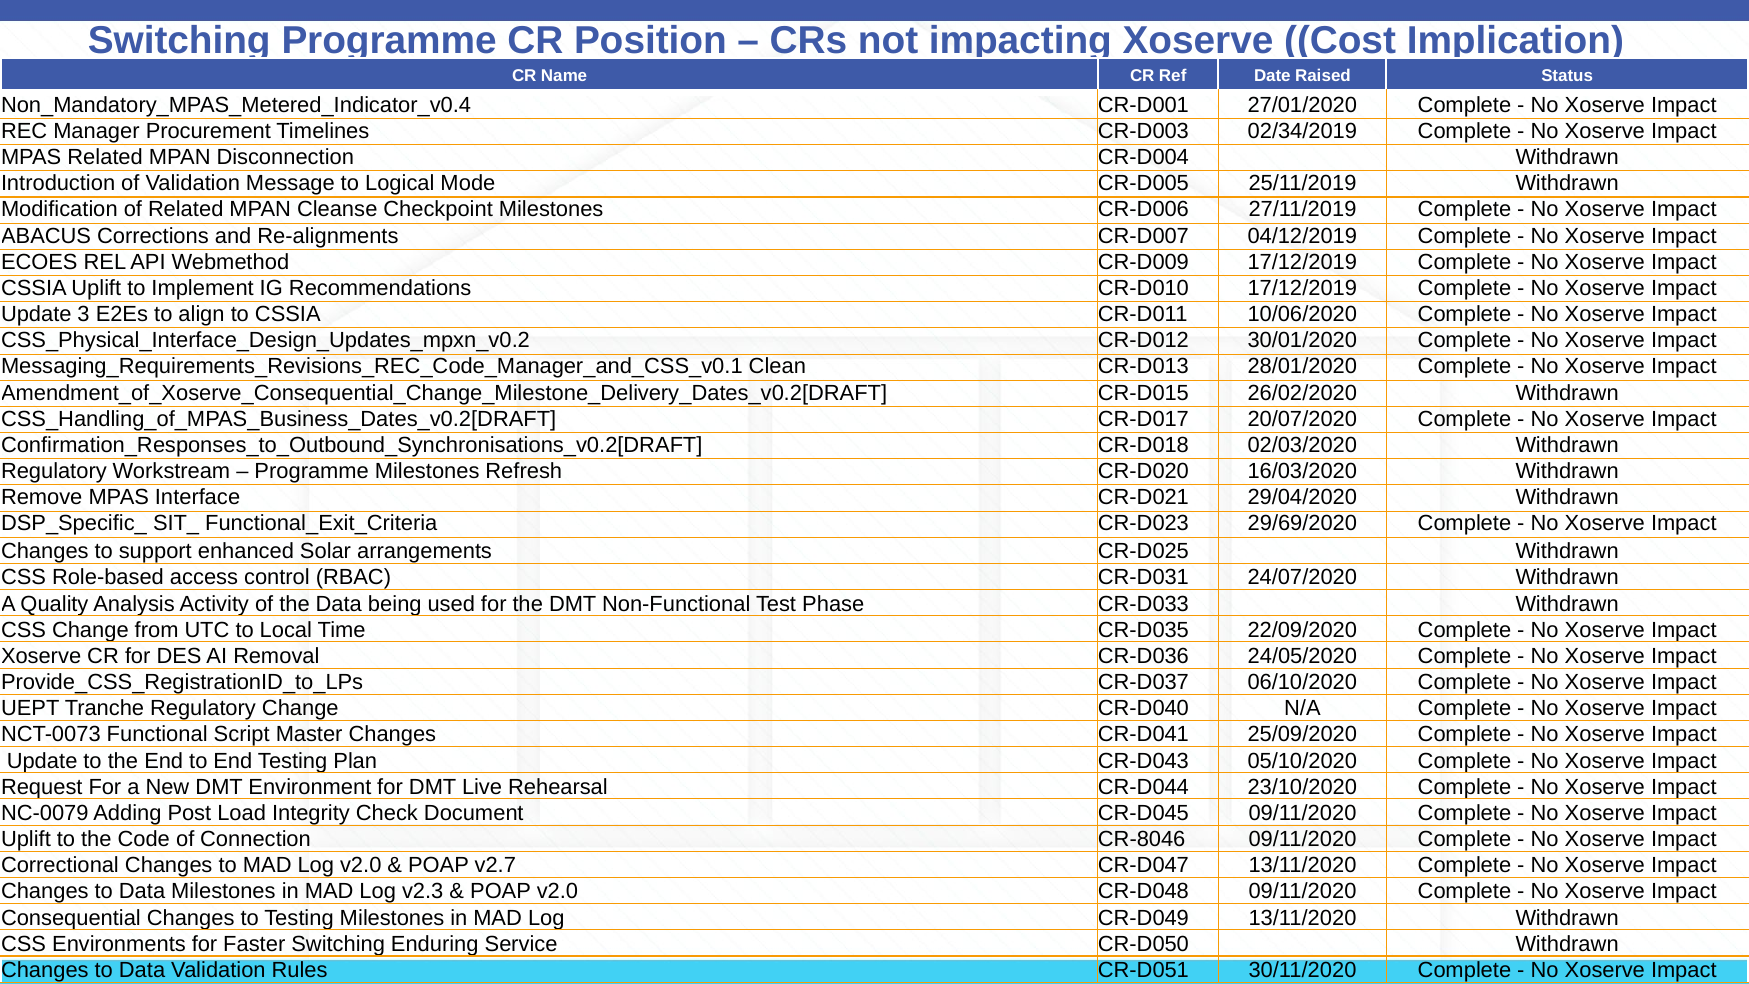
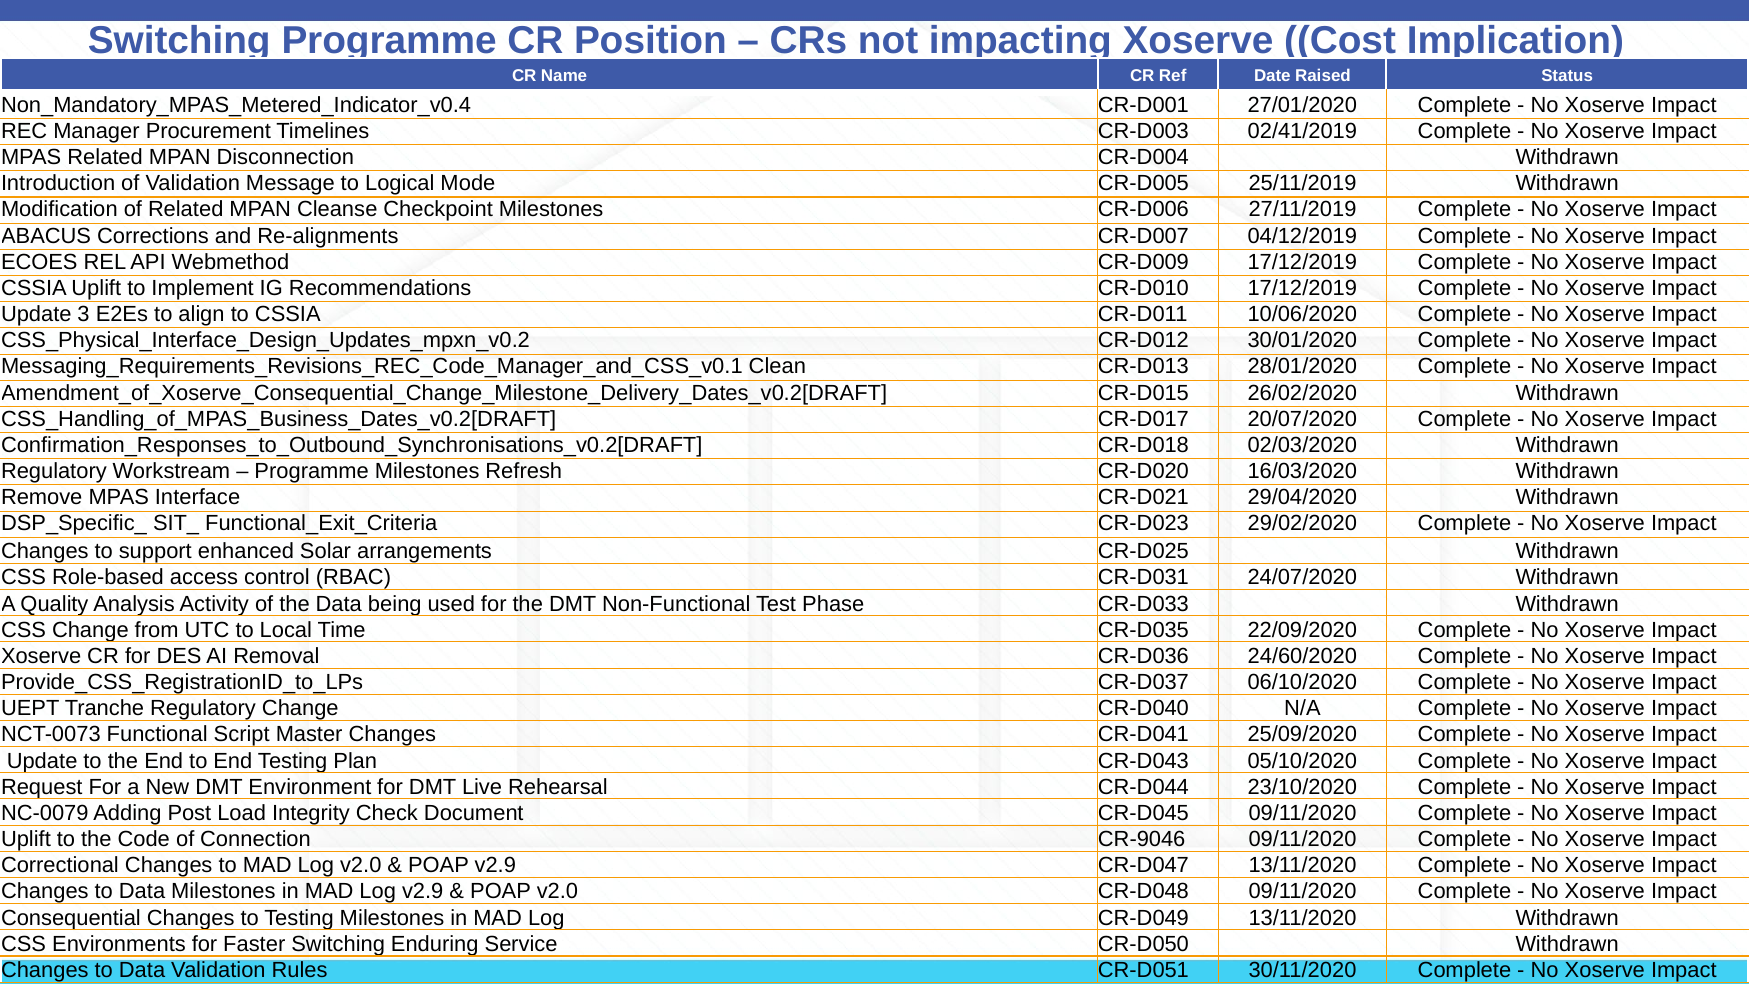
02/34/2019: 02/34/2019 -> 02/41/2019 (1302, 131)
29/69/2020: 29/69/2020 -> 29/02/2020 (1302, 524)
24/05/2020: 24/05/2020 -> 24/60/2020 (1302, 656)
CR-8046: CR-8046 -> CR-9046 (1142, 839)
POAP v2.7: v2.7 -> v2.9 (495, 865)
Log v2.3: v2.3 -> v2.9 (423, 892)
